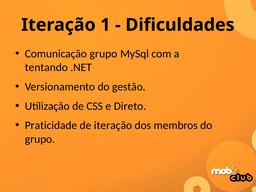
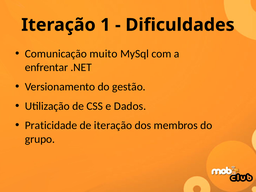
Comunicação grupo: grupo -> muito (104, 54)
tentando: tentando -> enfrentar (46, 67)
Direto: Direto -> Dados (130, 106)
